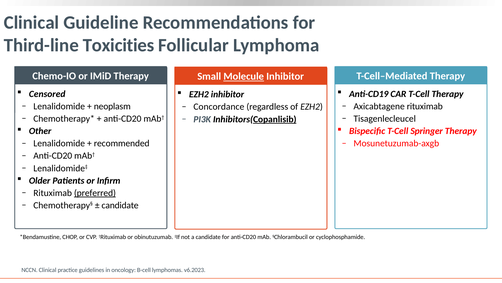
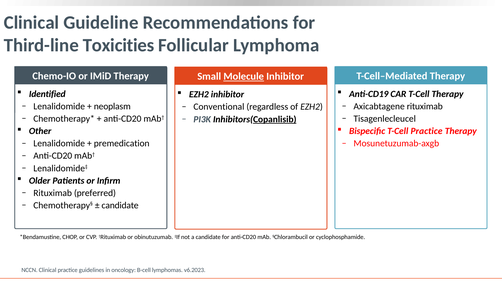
Censored: Censored -> Identified (47, 94)
Concordance: Concordance -> Conventional (219, 107)
T-Cell Springer: Springer -> Practice (427, 131)
recommended: recommended -> premedication (122, 143)
preferred underline: present -> none (95, 193)
